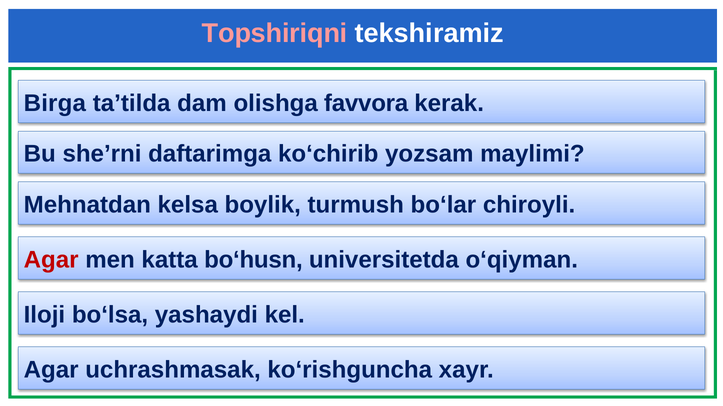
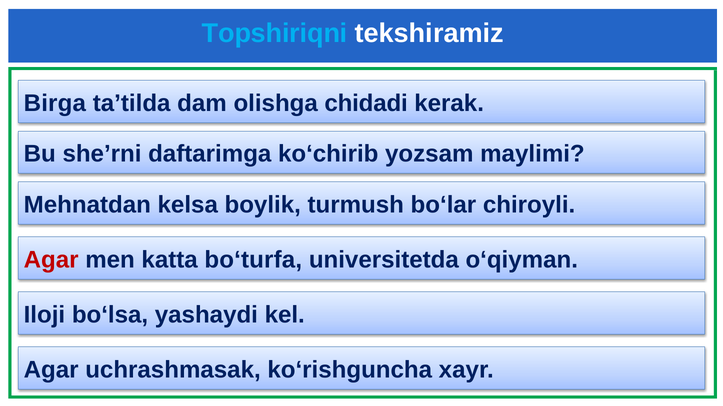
Topshiriqni colour: pink -> light blue (275, 34)
favvora: favvora -> chidadi (366, 103)
bo‘husn: bo‘husn -> bo‘turfa (253, 260)
